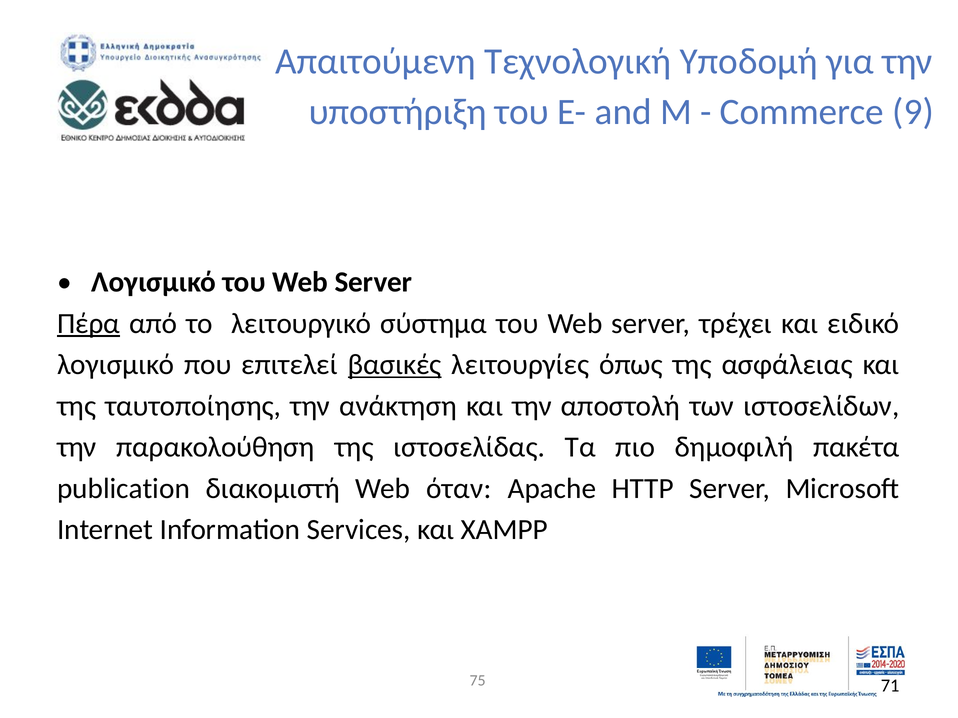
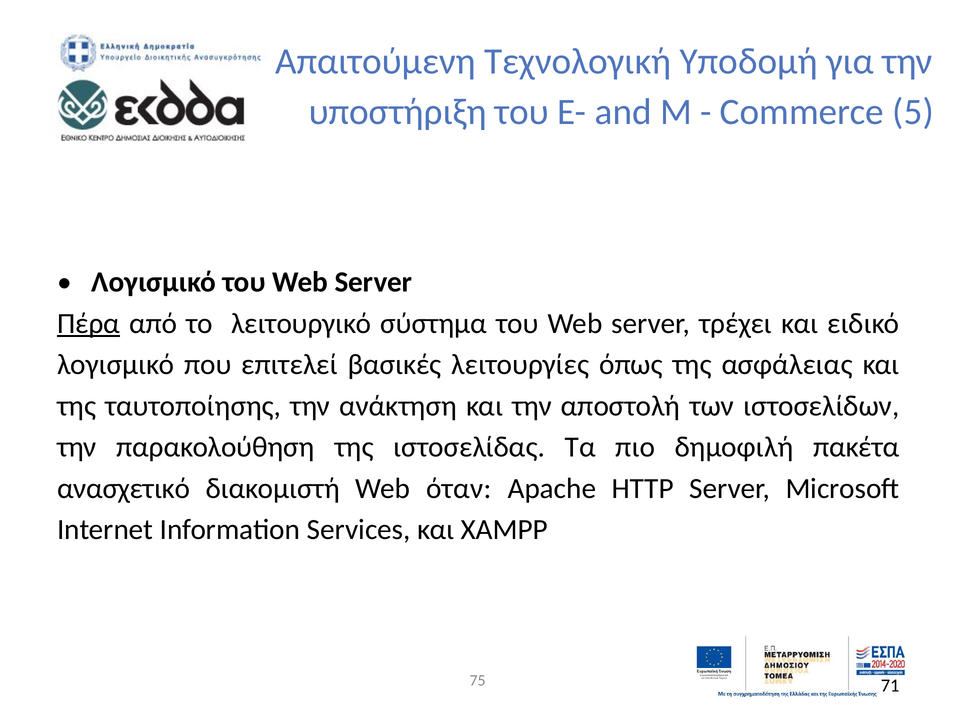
9: 9 -> 5 (913, 112)
βασικές underline: present -> none (395, 365)
publication: publication -> ανασχετικό (124, 489)
